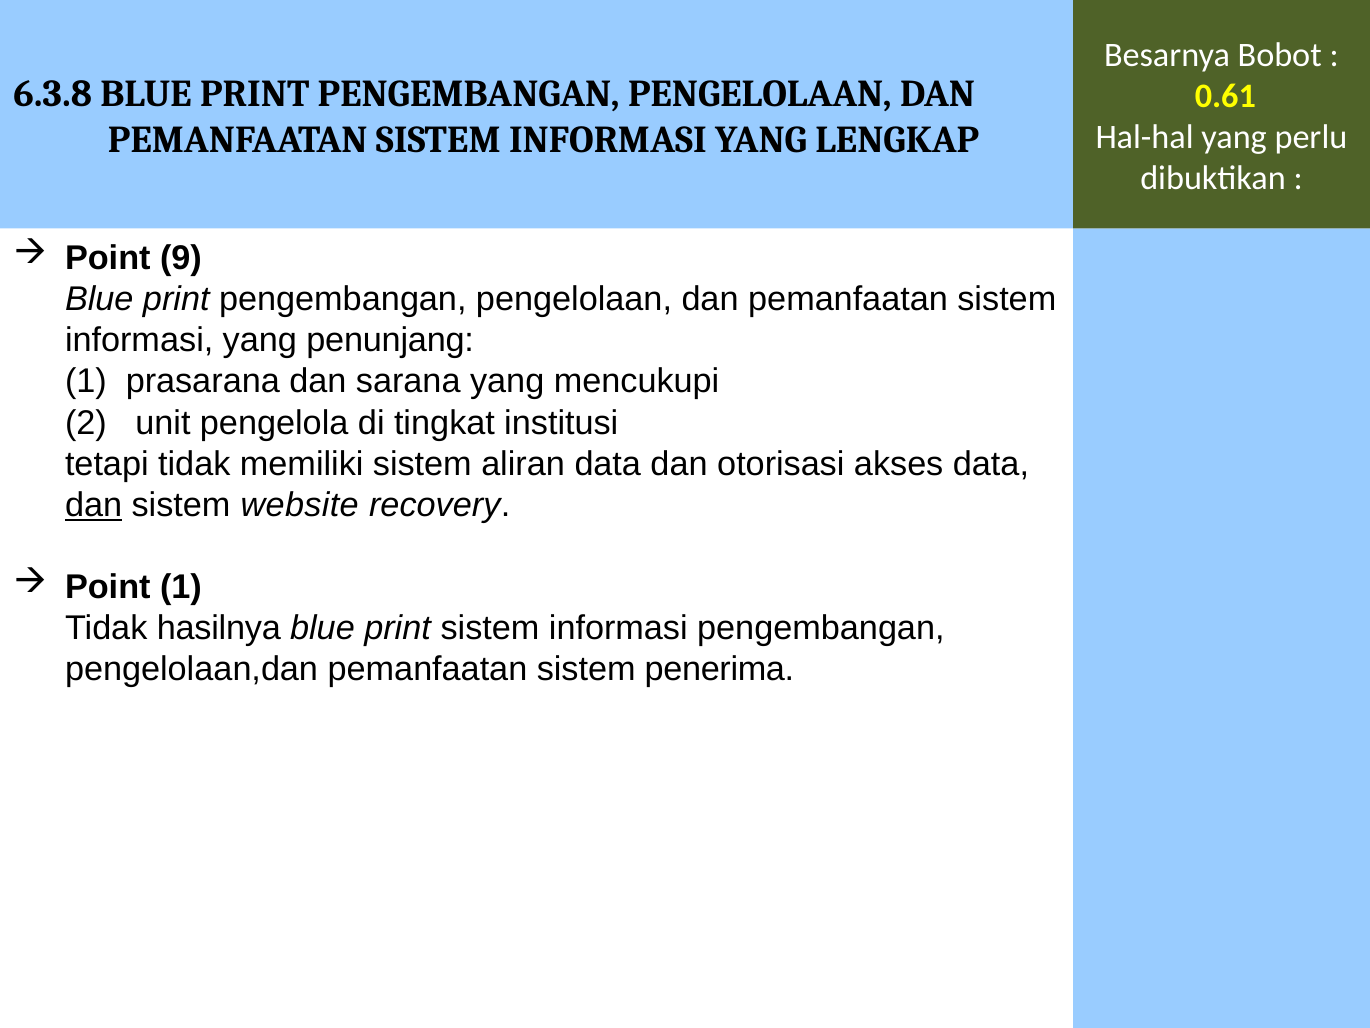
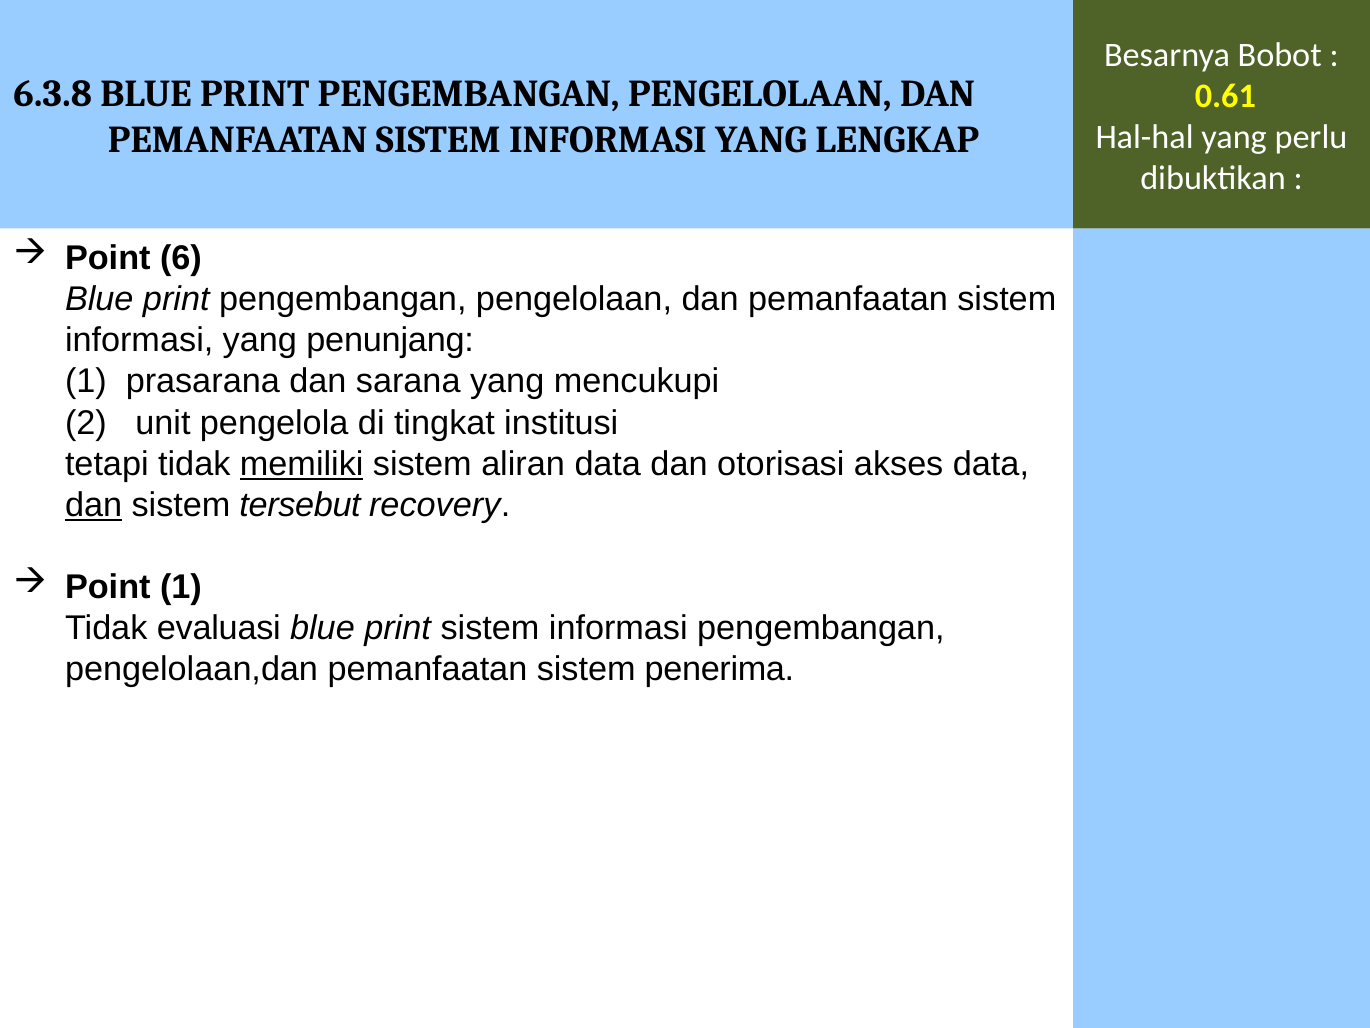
9: 9 -> 6 (181, 258)
memiliki underline: none -> present (302, 464)
website: website -> tersebut (300, 505)
hasilnya: hasilnya -> evaluasi (219, 628)
